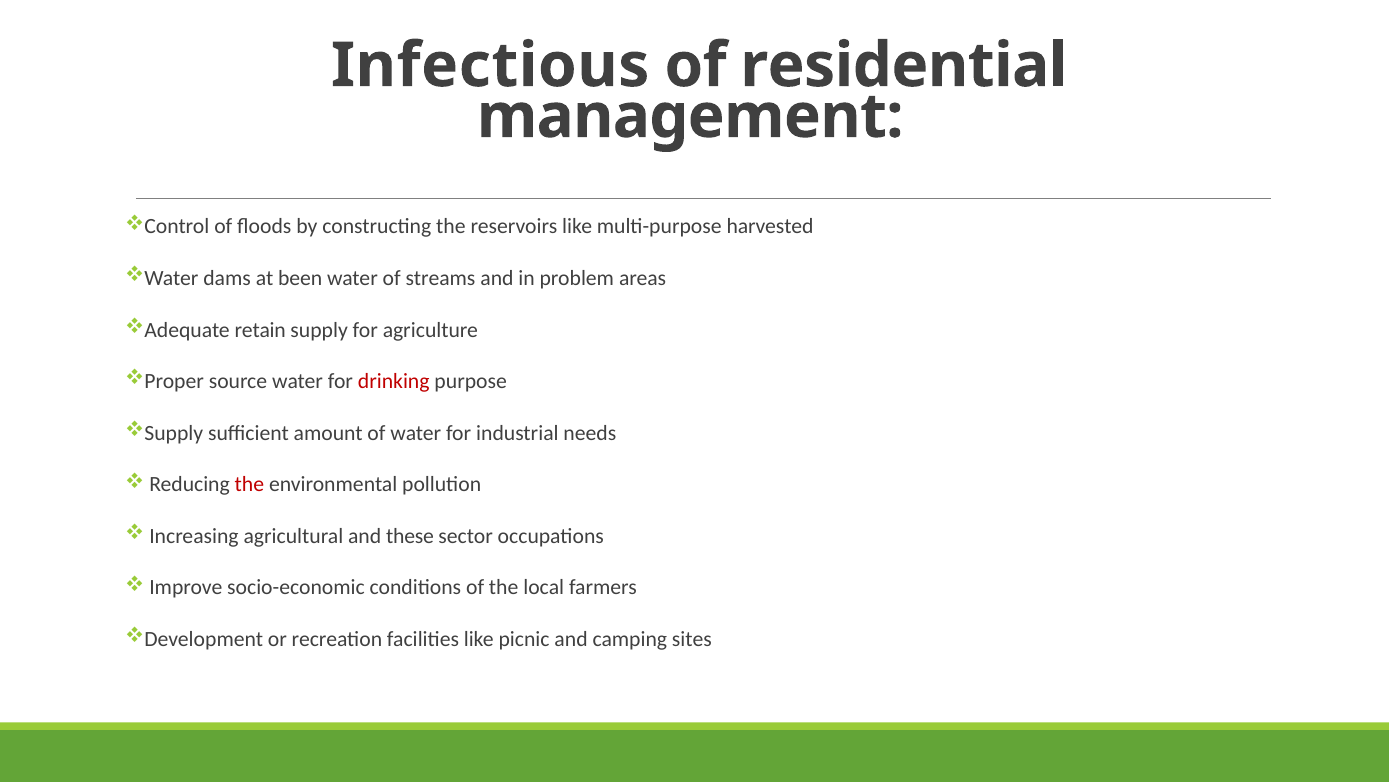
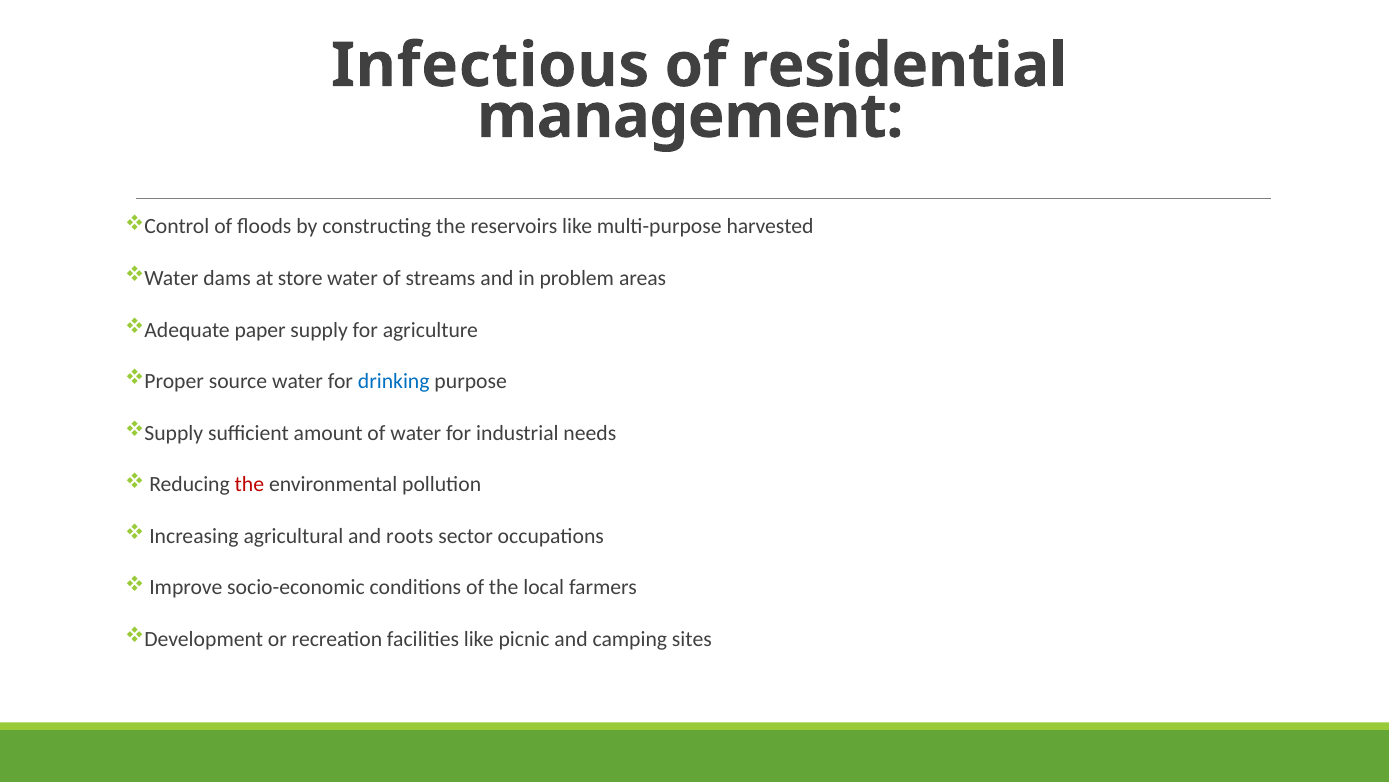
been: been -> store (300, 278)
retain: retain -> paper (260, 330)
drinking colour: red -> blue (394, 381)
these: these -> roots (410, 536)
